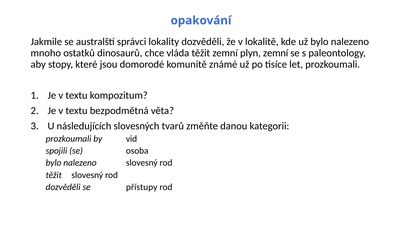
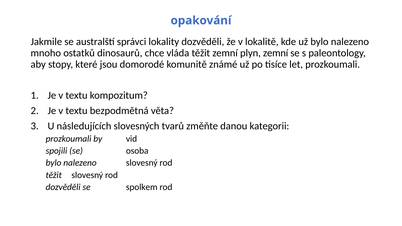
přístupy: přístupy -> spolkem (142, 187)
